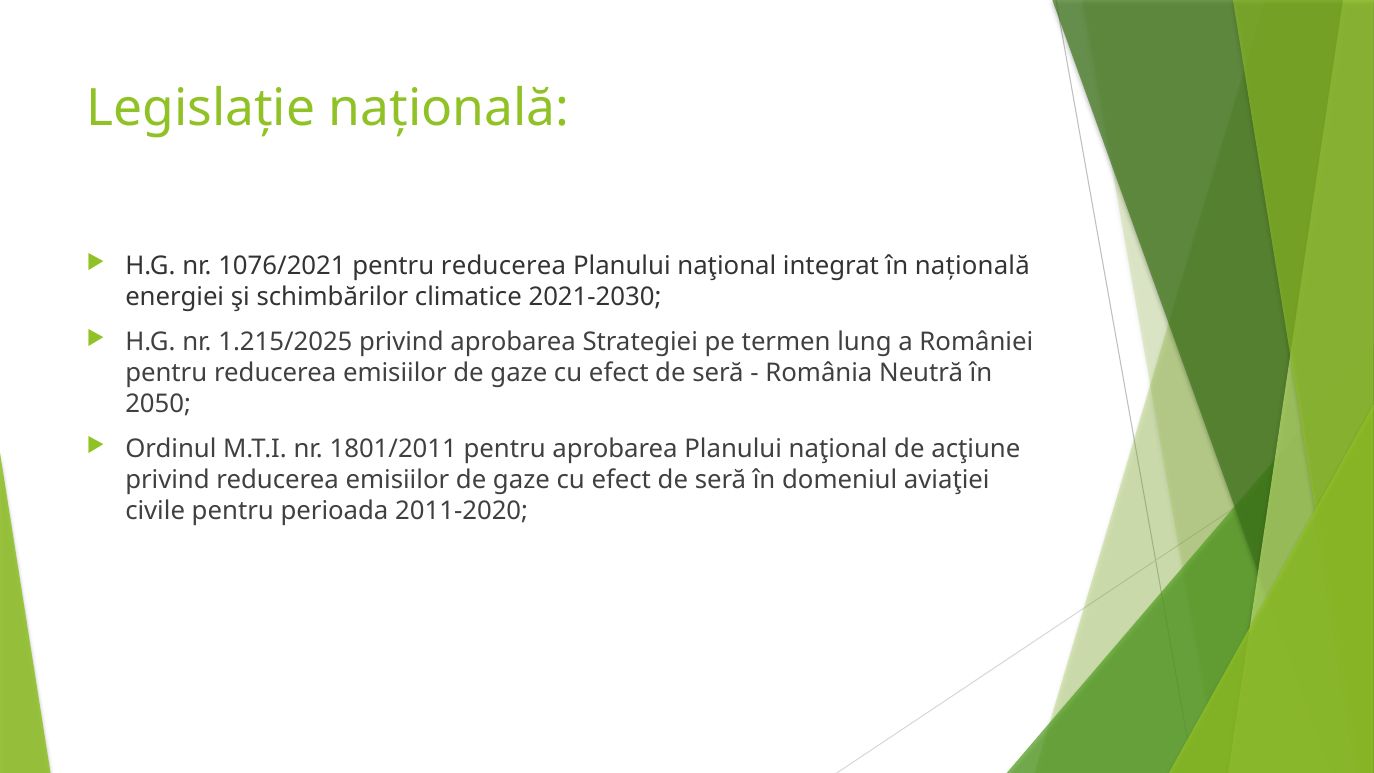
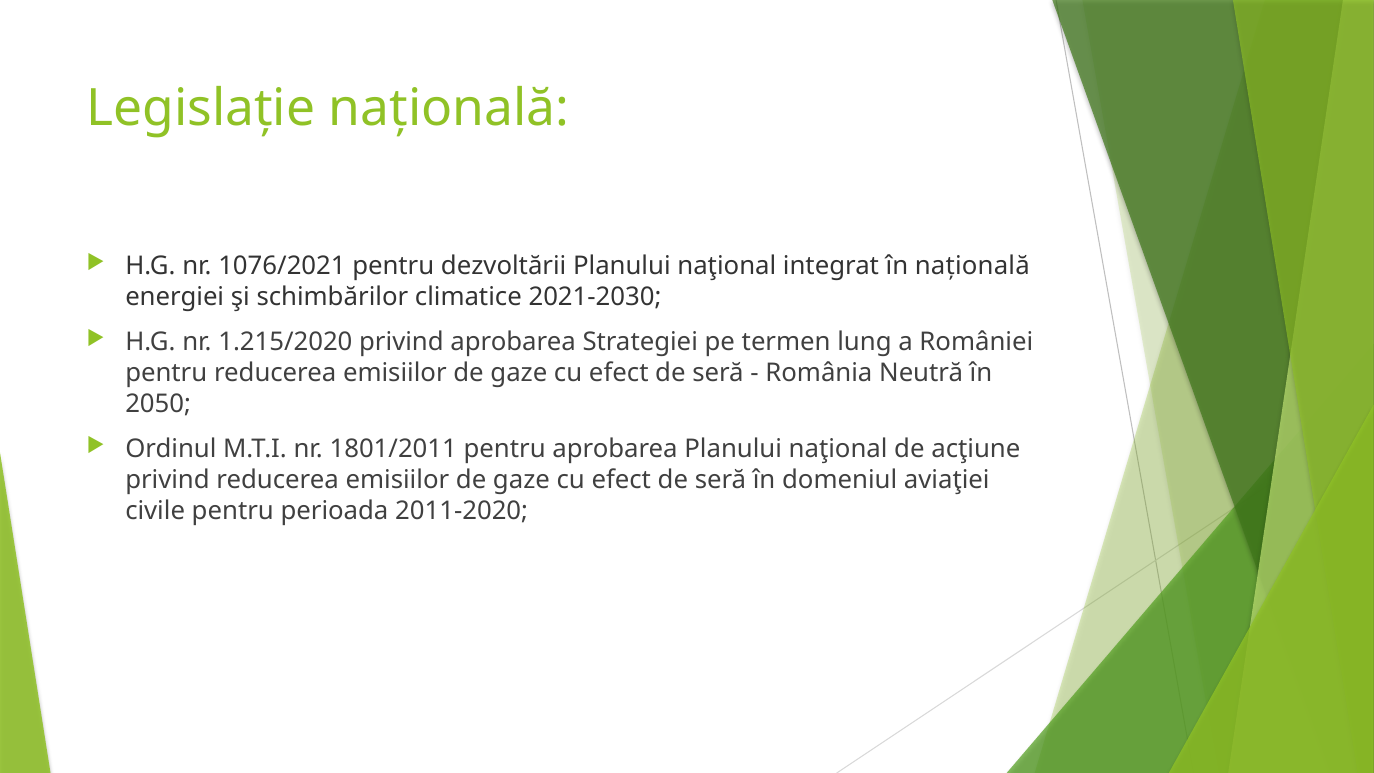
1076/2021 pentru reducerea: reducerea -> dezvoltării (504, 266)
1.215/2025: 1.215/2025 -> 1.215/2020 (285, 342)
